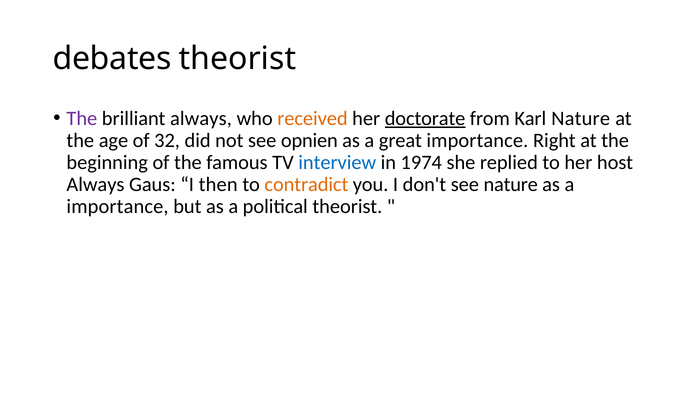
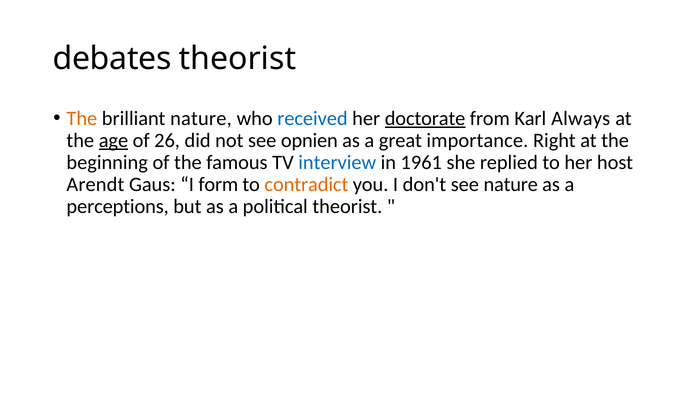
The colour: purple -> orange (82, 118)
brilliant always: always -> nature (201, 118)
received colour: orange -> blue (312, 118)
Karl Nature: Nature -> Always (581, 118)
age underline: none -> present (113, 140)
32: 32 -> 26 (167, 140)
1974: 1974 -> 1961 (421, 162)
Always: Always -> Arendt (95, 185)
then: then -> form (218, 185)
importance: importance -> perceptions (118, 207)
